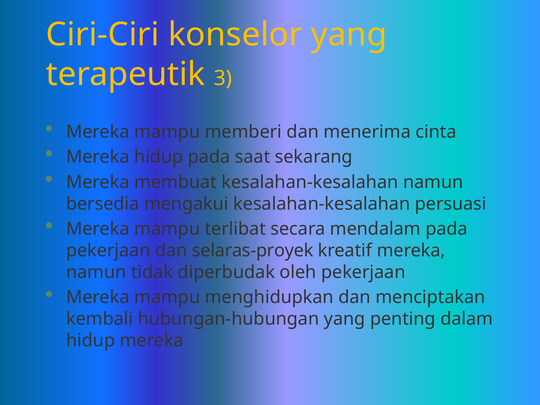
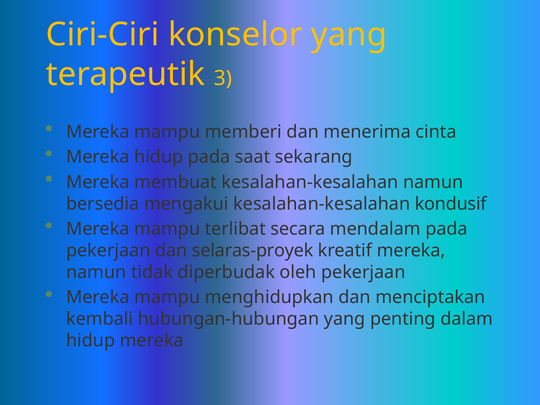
persuasi: persuasi -> kondusif (451, 204)
